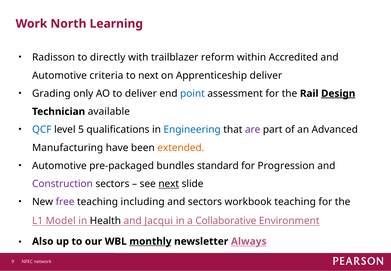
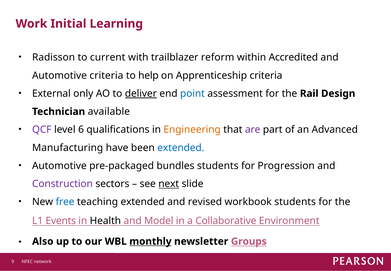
North: North -> Initial (68, 24)
directly: directly -> current (108, 57)
to next: next -> help (148, 75)
Apprenticeship deliver: deliver -> criteria (266, 75)
Grading: Grading -> External (51, 93)
deliver underline: none -> present (141, 93)
Design underline: present -> none (338, 93)
QCF colour: blue -> purple (42, 130)
5: 5 -> 6 (81, 130)
Engineering colour: blue -> orange (192, 130)
extended colour: orange -> blue (181, 148)
bundles standard: standard -> students (218, 166)
free colour: purple -> blue (65, 202)
teaching including: including -> extended (143, 202)
and sectors: sectors -> revised (205, 202)
workbook teaching: teaching -> students (295, 202)
Model: Model -> Events (61, 221)
Jacqui: Jacqui -> Model (159, 221)
Always: Always -> Groups (249, 241)
